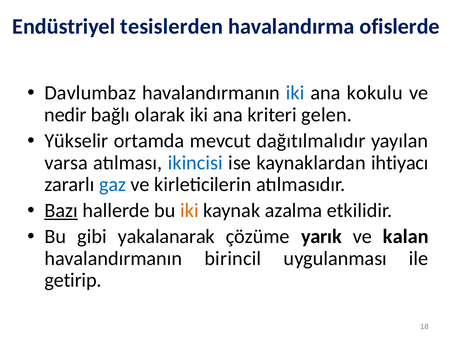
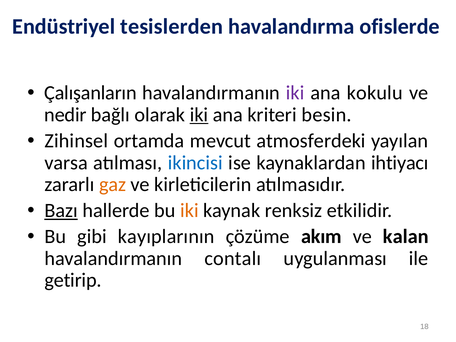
Davlumbaz: Davlumbaz -> Çalışanların (90, 93)
iki colour: blue -> purple (295, 93)
iki underline: none -> present (199, 115)
gelen: gelen -> besin (327, 115)
Yükselir: Yükselir -> Zihinsel (76, 141)
dağıtılmalıdır: dağıtılmalıdır -> atmosferdeki (311, 141)
gaz colour: blue -> orange (113, 185)
azalma: azalma -> renksiz (294, 211)
yakalanarak: yakalanarak -> kayıplarının (166, 236)
yarık: yarık -> akım (321, 236)
birincil: birincil -> contalı (233, 258)
